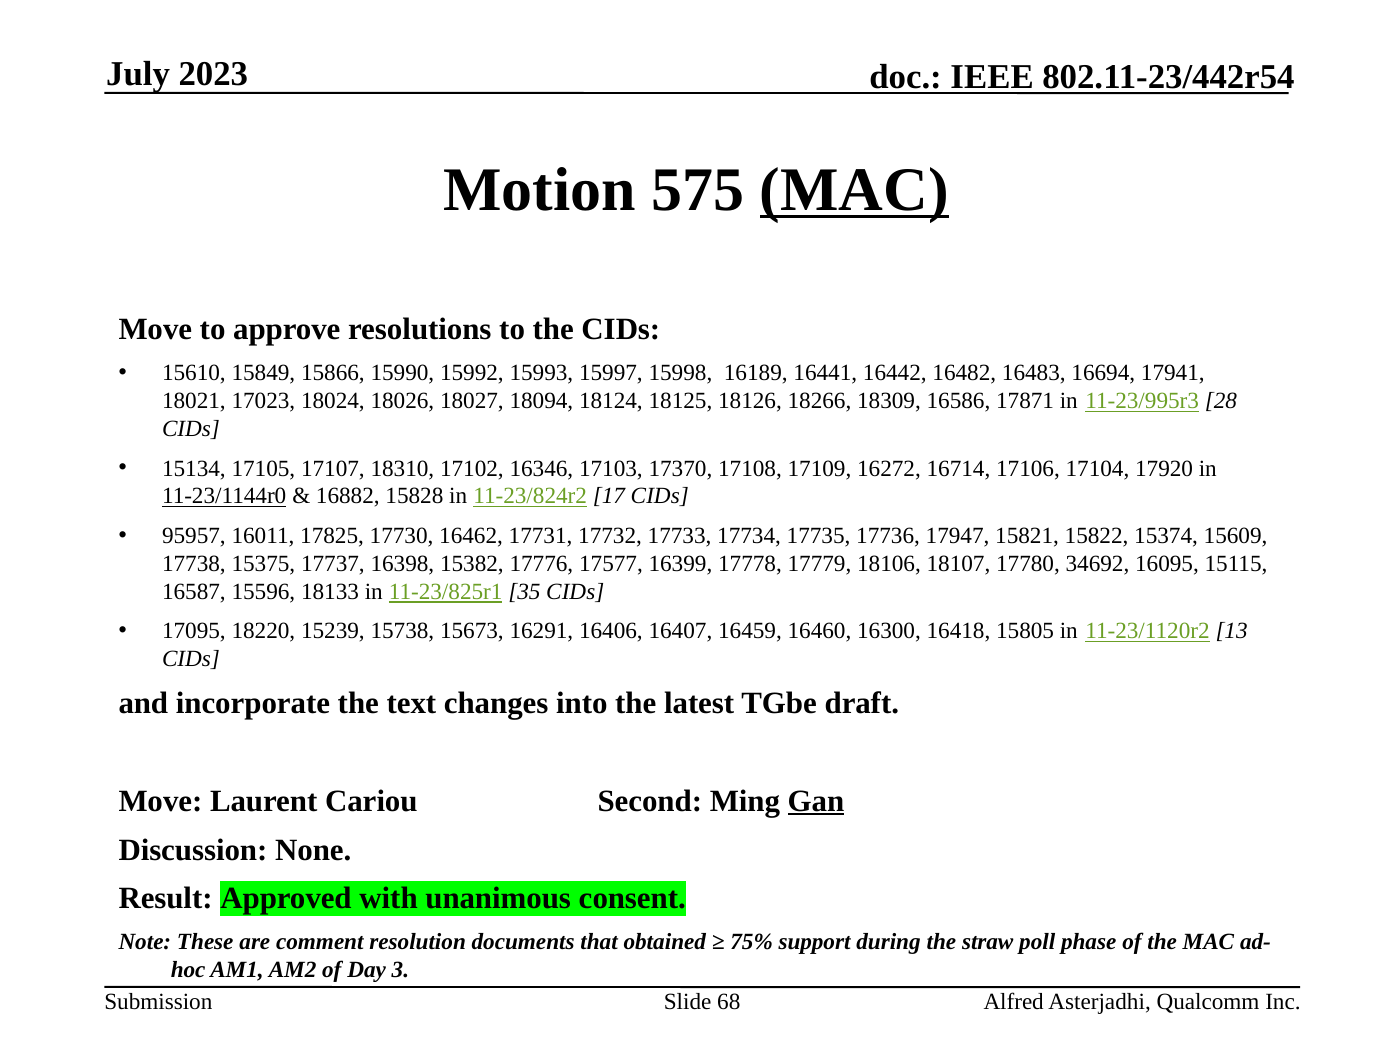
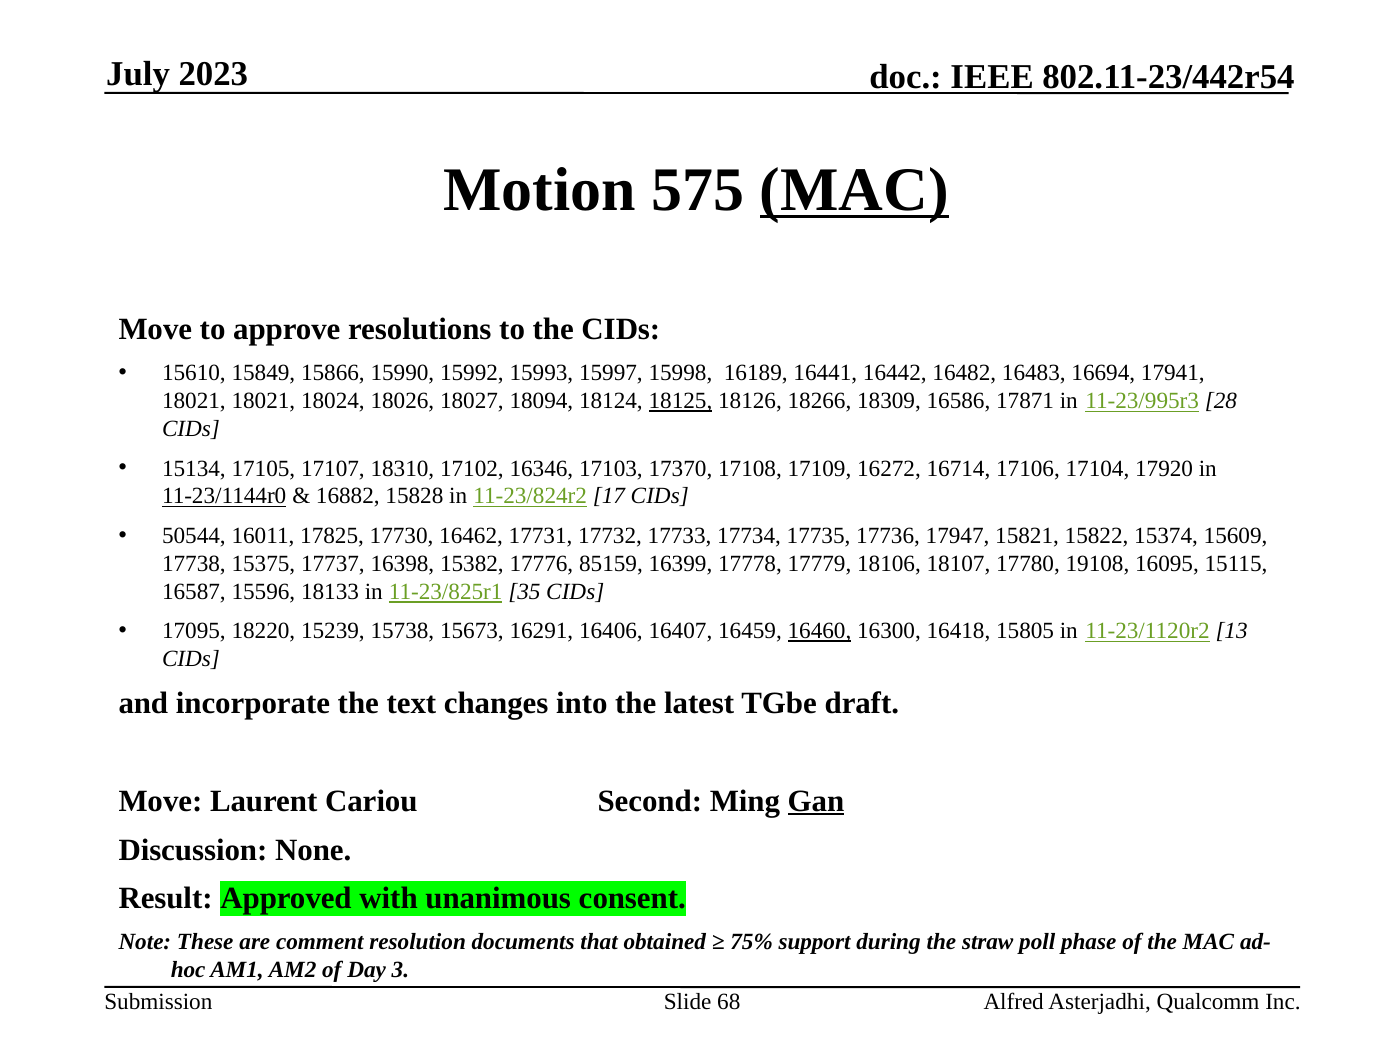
18021 17023: 17023 -> 18021 (263, 401)
18125 underline: none -> present (680, 401)
95957: 95957 -> 50544 (194, 536)
17577: 17577 -> 85159 (611, 564)
34692: 34692 -> 19108 (1097, 564)
16460 underline: none -> present (819, 631)
